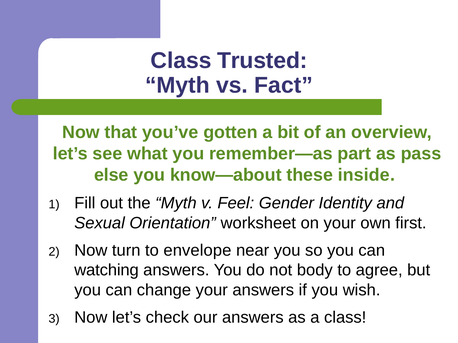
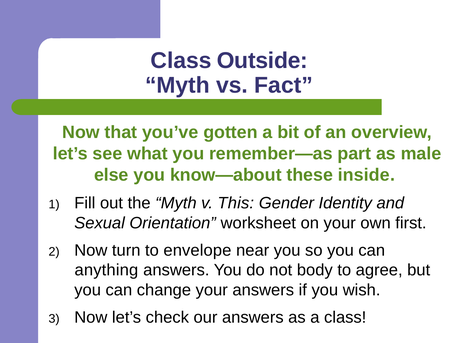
Trusted: Trusted -> Outside (262, 61)
pass: pass -> male (421, 154)
Feel: Feel -> This (236, 203)
watching: watching -> anything (106, 271)
